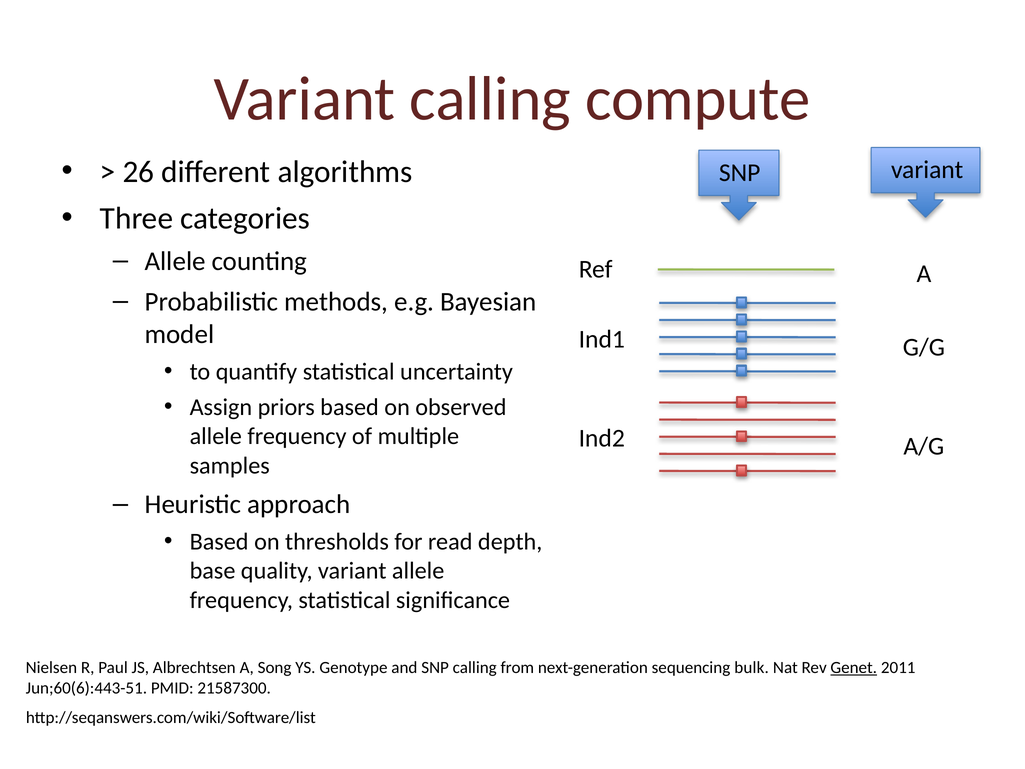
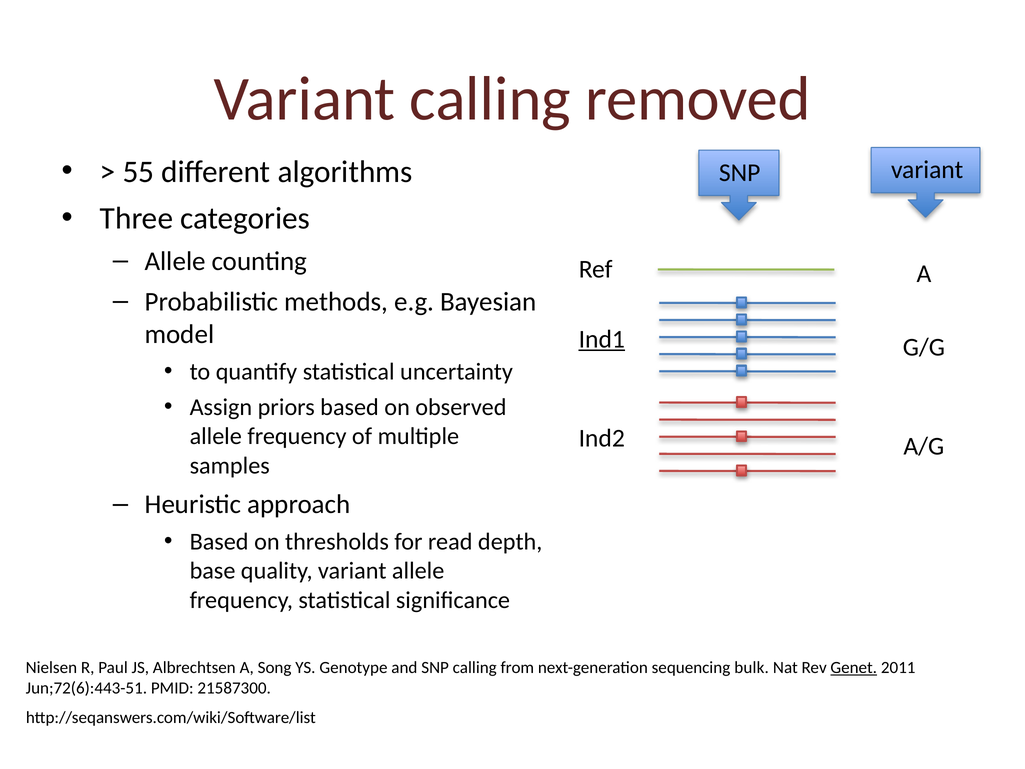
compute: compute -> removed (698, 99)
26: 26 -> 55 (138, 172)
Ind1 underline: none -> present (602, 339)
Jun;60(6):443-51: Jun;60(6):443-51 -> Jun;72(6):443-51 (86, 688)
